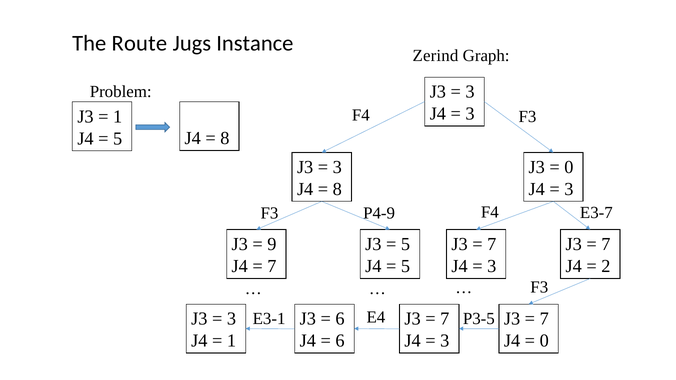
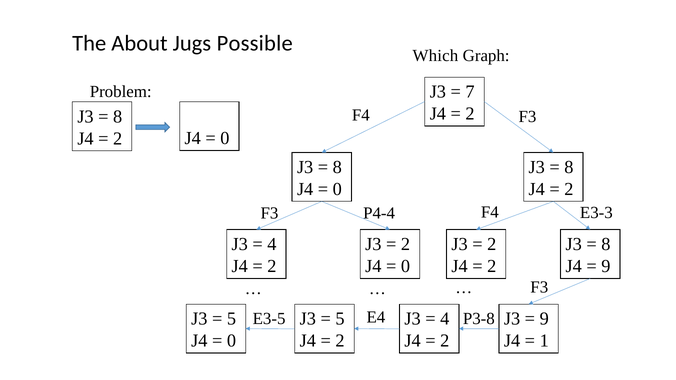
Route: Route -> About (139, 43)
Instance: Instance -> Possible (255, 43)
Zerind: Zerind -> Which (435, 56)
3: 3 -> 7 (470, 92)
3: 3 -> 2 (470, 114)
1: 1 -> 8 (118, 117)
5: 5 -> 2 (118, 139)
8: 8 -> 0 (225, 139)
3: 3 -> 8 (337, 167)
0: 0 -> 8 (569, 167)
8: 8 -> 0 (337, 189)
3: 3 -> 2 (569, 189)
E3-7: E3-7 -> E3-3 (596, 213)
P4-9: P4-9 -> P4-4 (379, 213)
9: 9 -> 4 (272, 245)
5: 5 -> 2 (405, 245)
7: 7 -> 2 (492, 245)
7: 7 -> 8 (606, 245)
7: 7 -> 2 (272, 266)
5: 5 -> 0 (405, 266)
3: 3 -> 2 (492, 266)
2: 2 -> 9 (606, 266)
3: 3 -> 5 (232, 319)
6: 6 -> 5 (340, 319)
7: 7 -> 4 (445, 319)
7: 7 -> 9 (544, 319)
E3-1: E3-1 -> E3-5 (269, 319)
P3-5: P3-5 -> P3-8 (479, 319)
1: 1 -> 0 (232, 341)
6: 6 -> 2 (340, 341)
3: 3 -> 2 (445, 341)
0: 0 -> 1 (544, 341)
